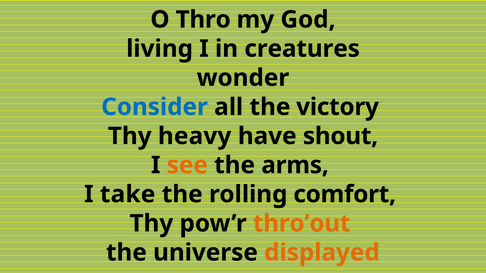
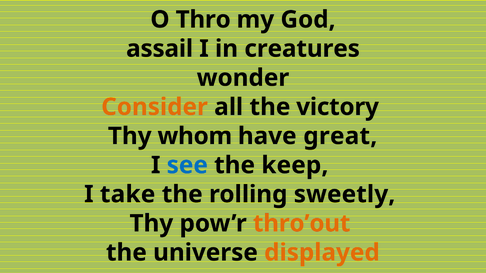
living: living -> assail (160, 49)
Consider colour: blue -> orange (155, 107)
heavy: heavy -> whom (195, 136)
shout: shout -> great (340, 136)
see colour: orange -> blue (187, 165)
arms: arms -> keep (295, 165)
comfort: comfort -> sweetly (345, 195)
